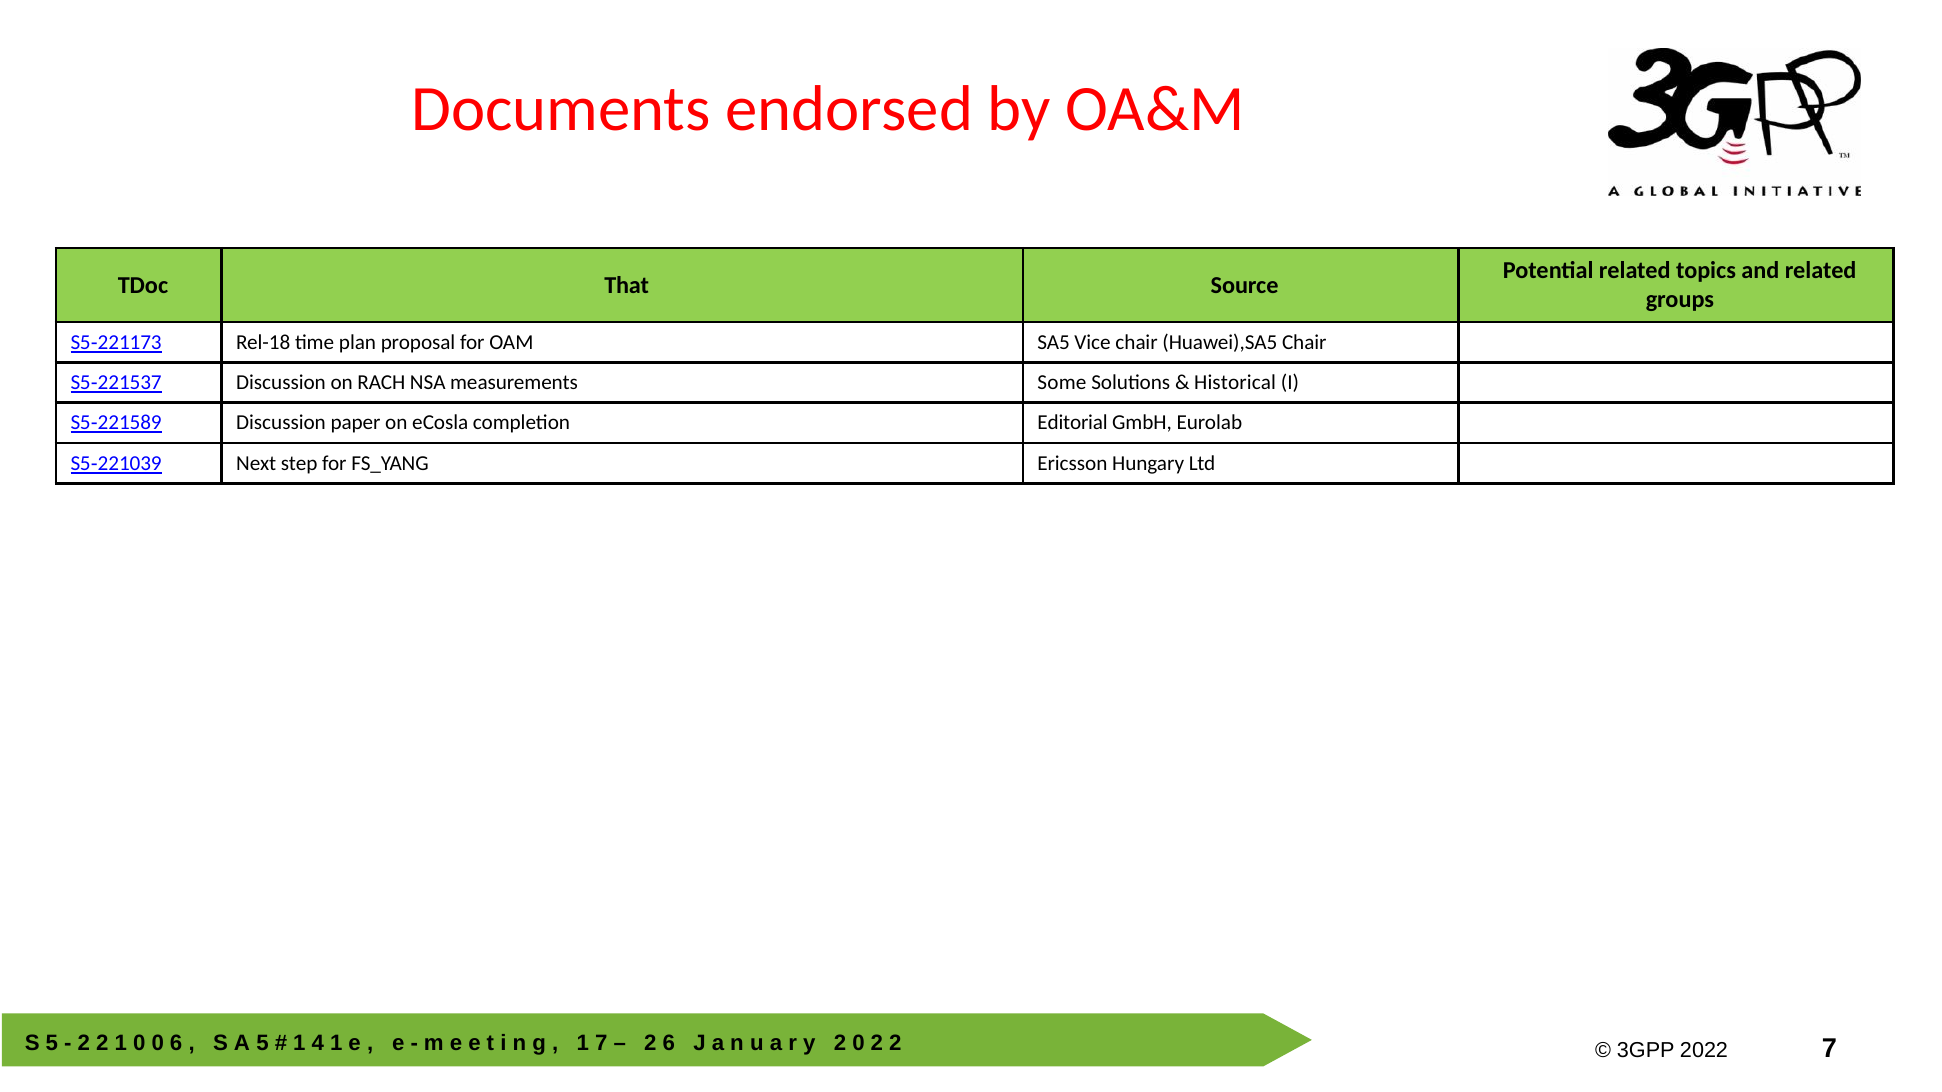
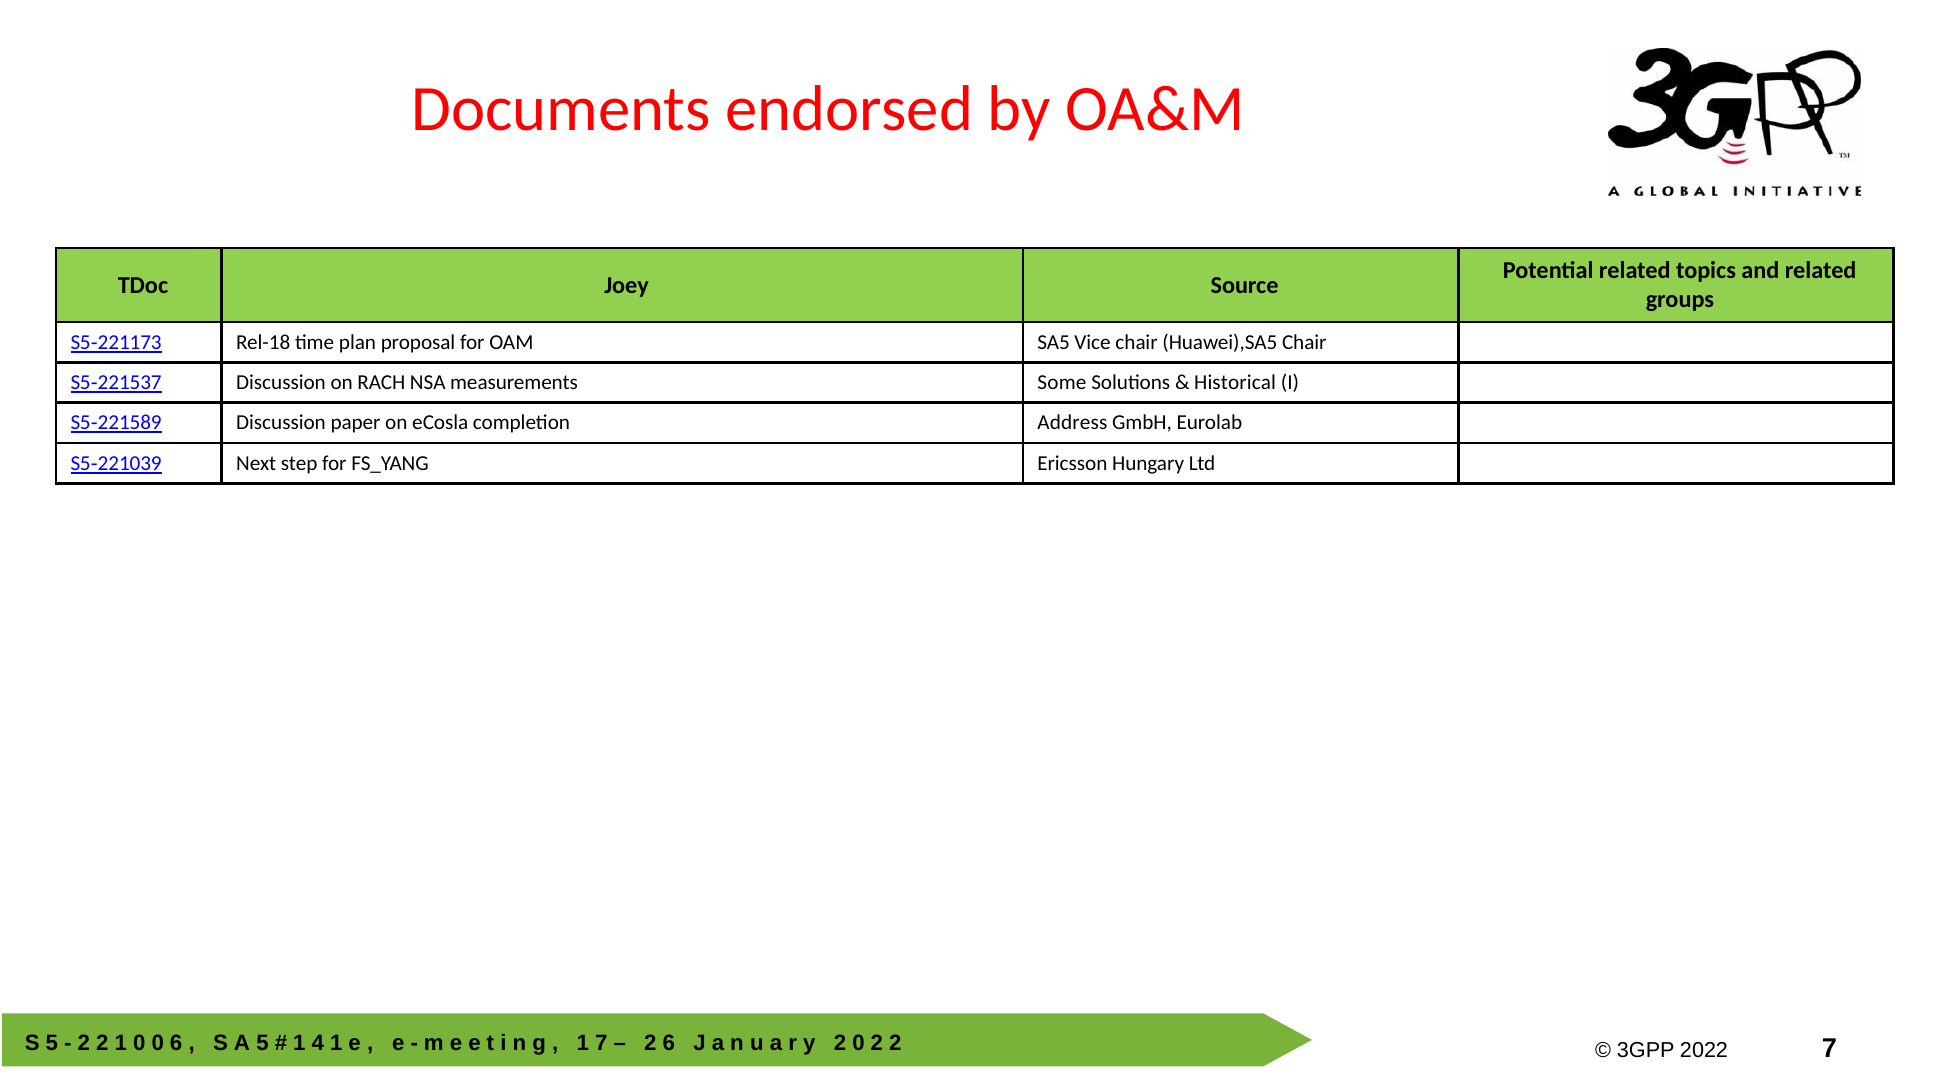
That: That -> Joey (627, 285)
Editorial: Editorial -> Address (1072, 423)
